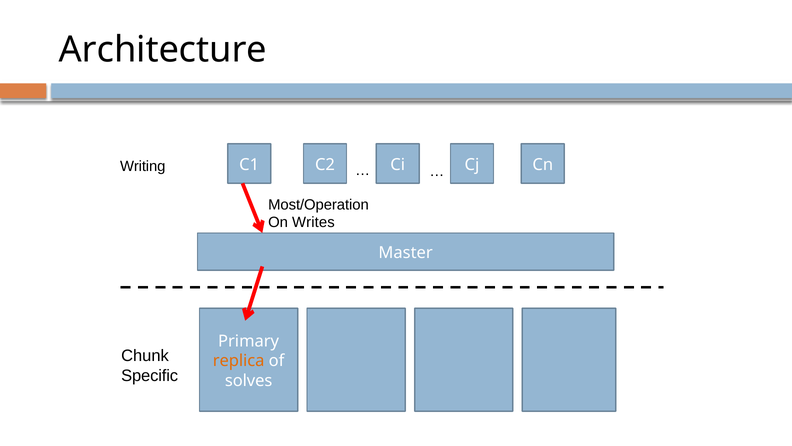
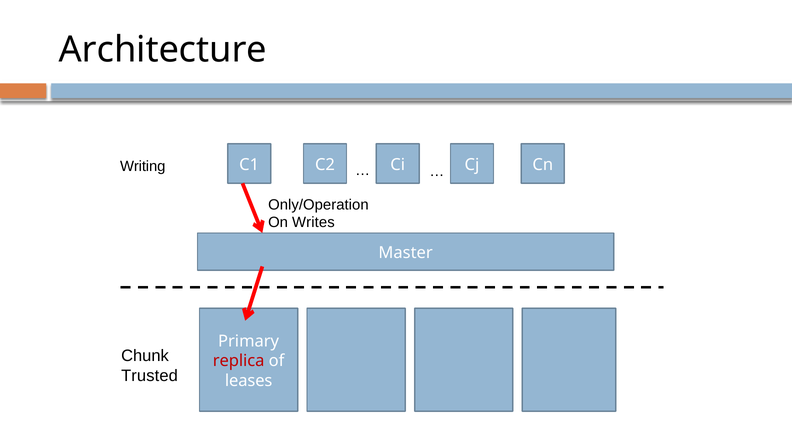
Most/Operation: Most/Operation -> Only/Operation (318, 204)
replica colour: orange -> red (239, 361)
Specific: Specific -> Trusted (150, 375)
solves: solves -> leases (249, 380)
